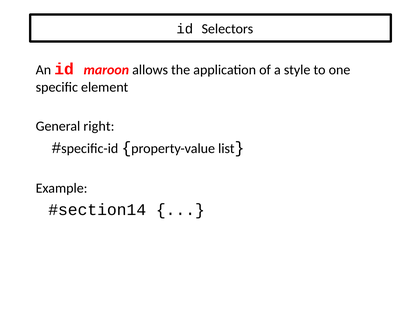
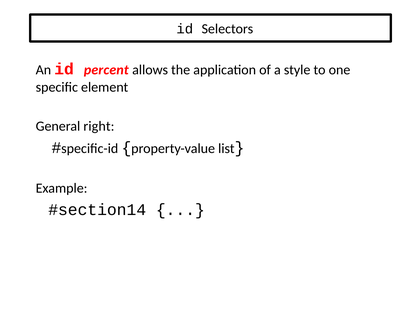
maroon: maroon -> percent (106, 70)
